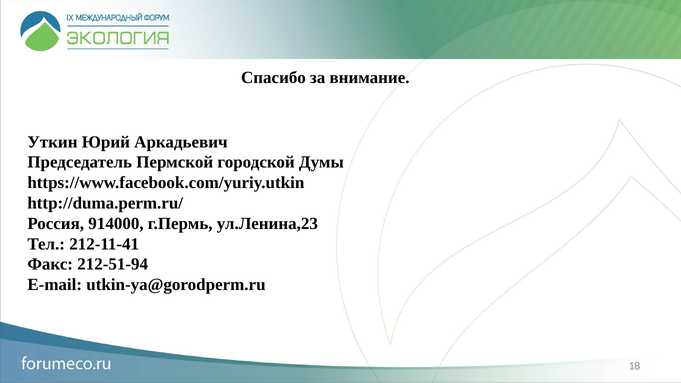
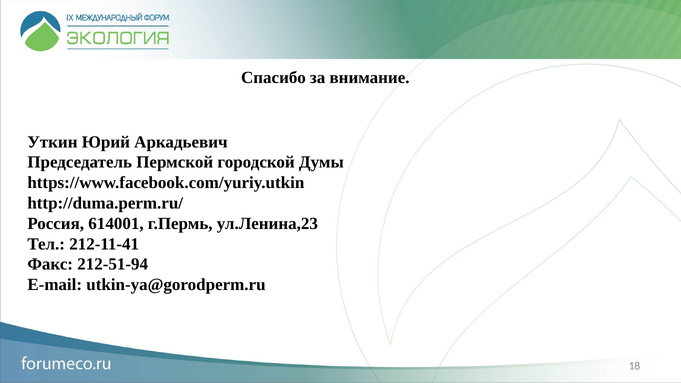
914000: 914000 -> 614001 (116, 224)
